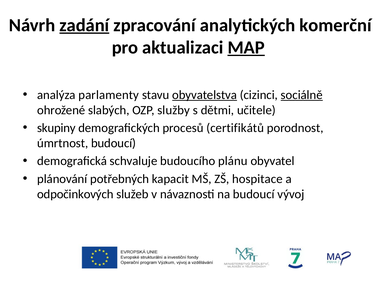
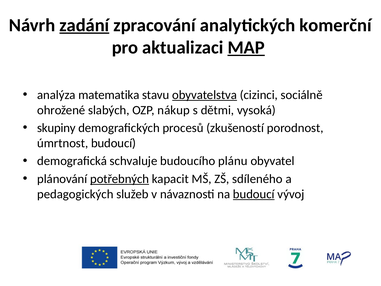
parlamenty: parlamenty -> matematika (109, 95)
sociálně underline: present -> none (302, 95)
služby: služby -> nákup (174, 110)
učitele: učitele -> vysoká (256, 110)
certifikátů: certifikátů -> zkušeností (235, 128)
potřebných underline: none -> present (120, 179)
hospitace: hospitace -> sdíleného (257, 179)
odpočinkových: odpočinkových -> pedagogických (75, 194)
budoucí underline: none -> present (254, 194)
